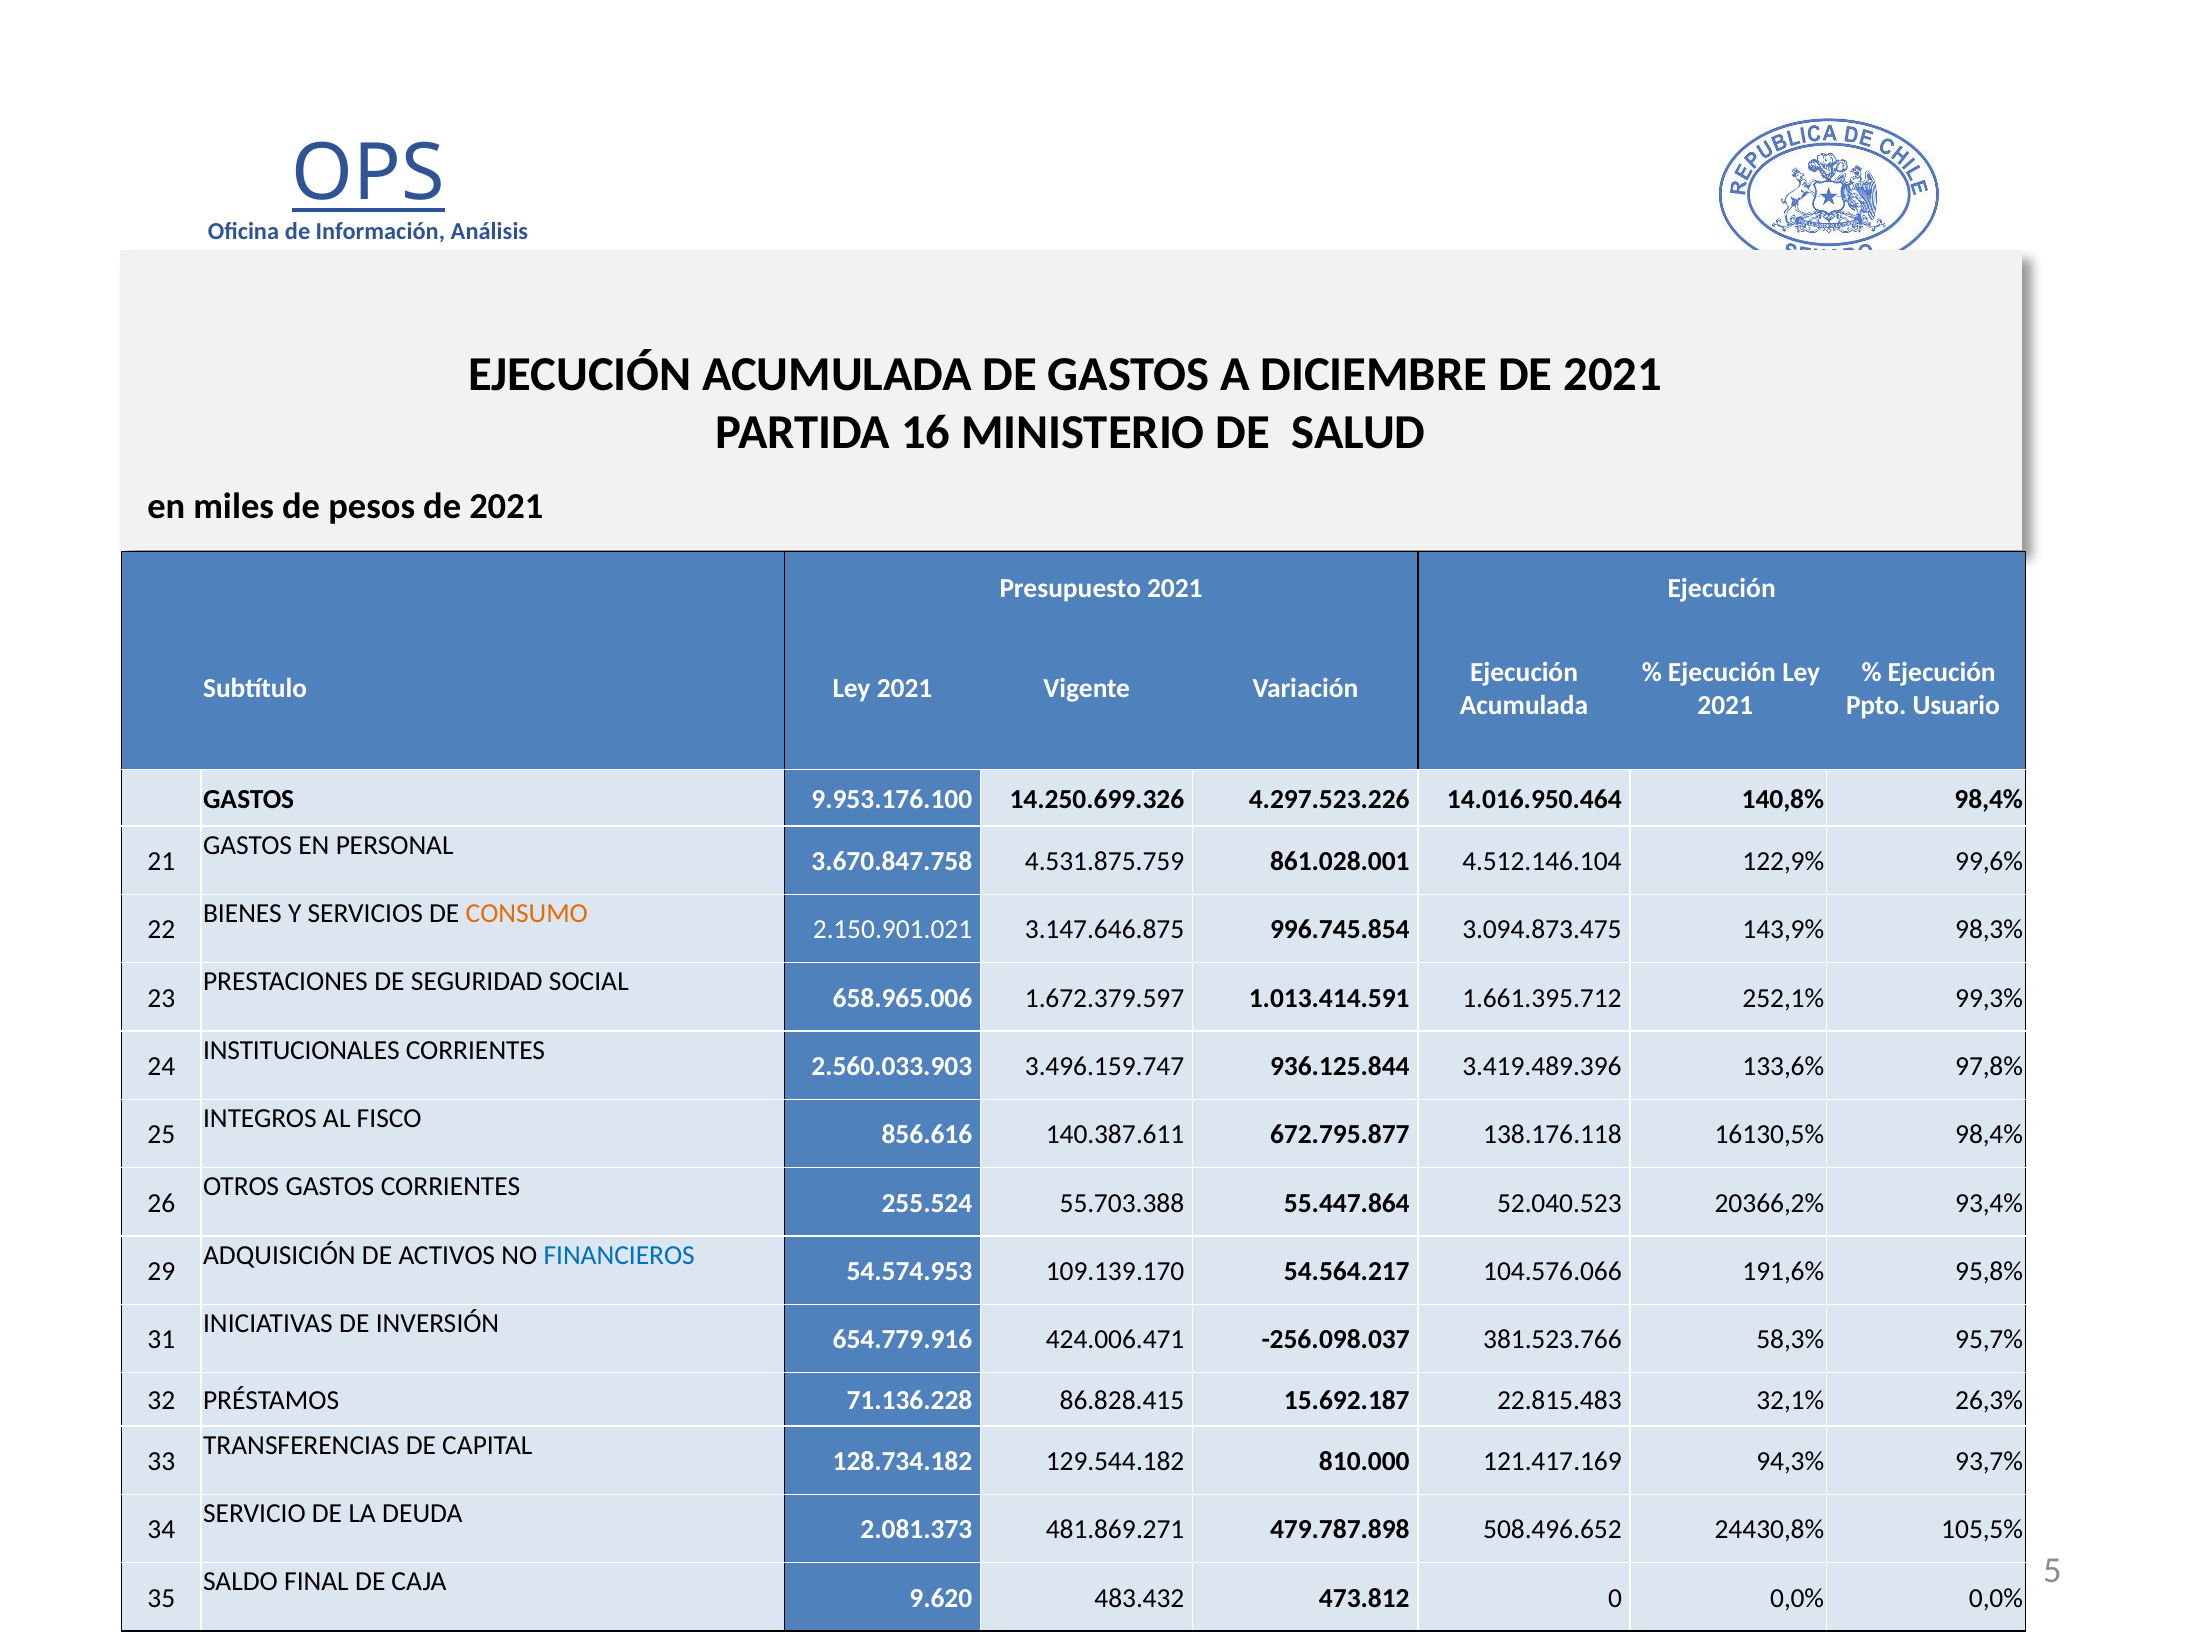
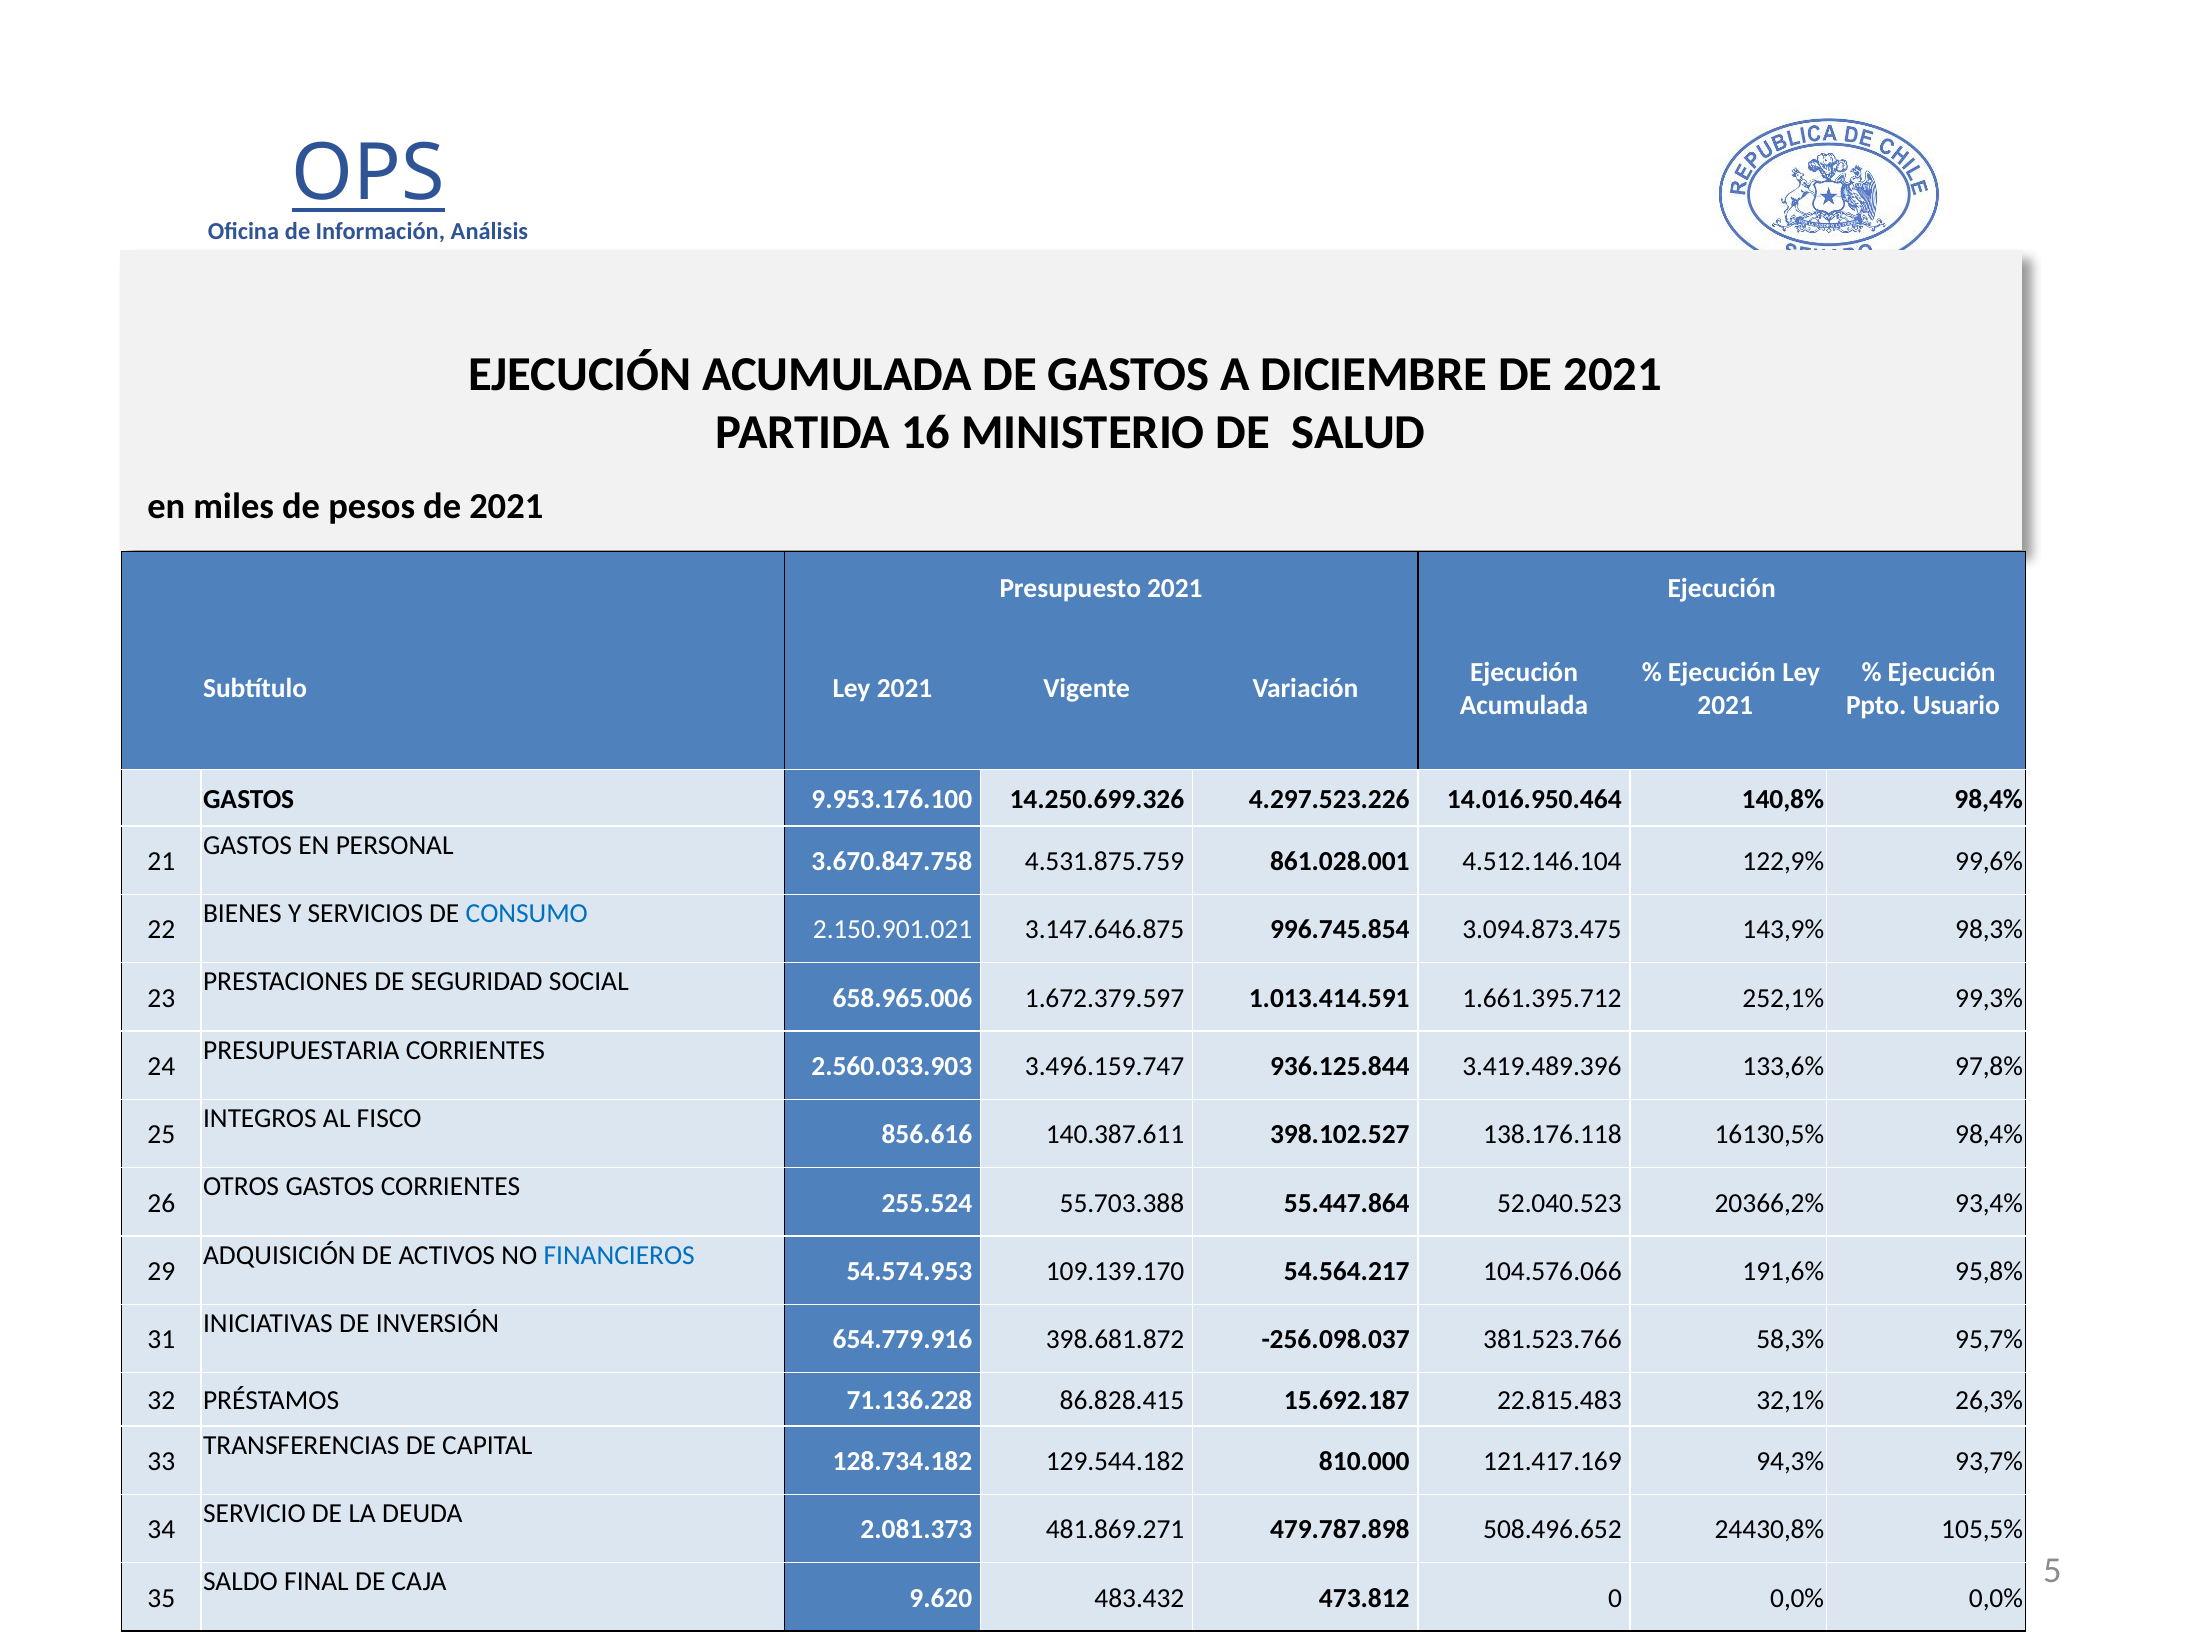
CONSUMO colour: orange -> blue (527, 913)
INSTITUCIONALES: INSTITUCIONALES -> PRESUPUESTARIA (301, 1050)
672.795.877: 672.795.877 -> 398.102.527 (1340, 1135)
424.006.471: 424.006.471 -> 398.681.872 (1115, 1340)
